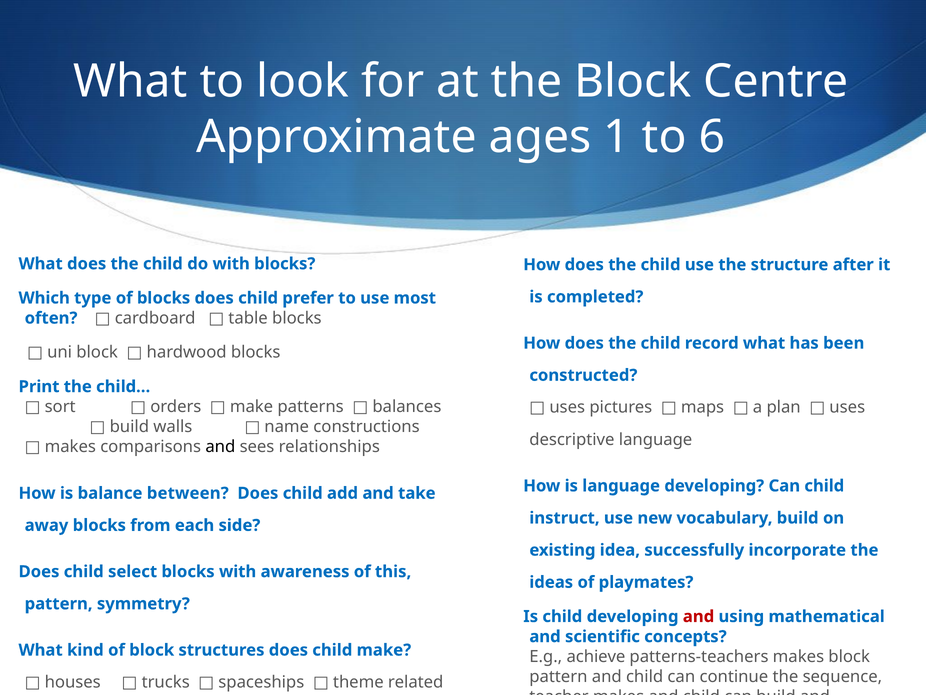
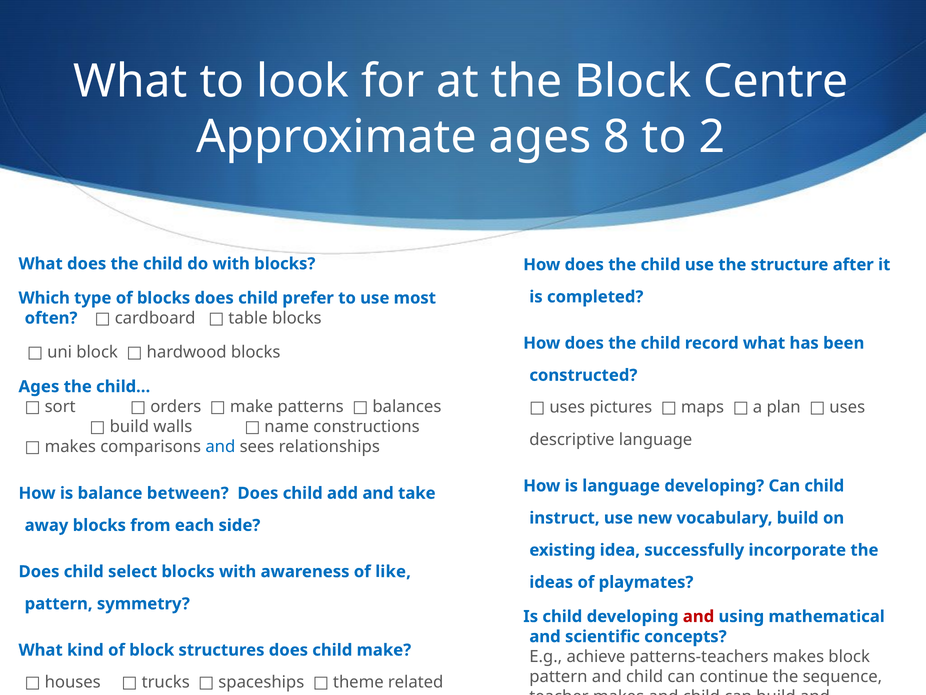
1: 1 -> 8 (617, 137)
6: 6 -> 2 (712, 137)
Print: Print -> Ages (39, 386)
and colour: black -> blue (220, 447)
this: this -> like (393, 571)
